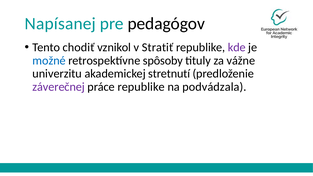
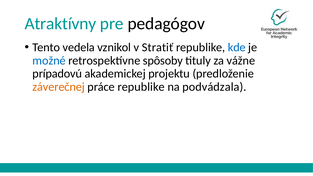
Napísanej: Napísanej -> Atraktívny (60, 24)
chodiť: chodiť -> vedela (79, 47)
kde colour: purple -> blue (237, 47)
univerzitu: univerzitu -> prípadovú (57, 74)
stretnutí: stretnutí -> projektu (169, 74)
záverečnej colour: purple -> orange (59, 87)
